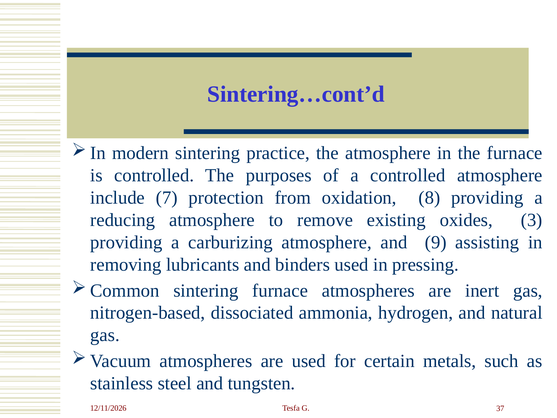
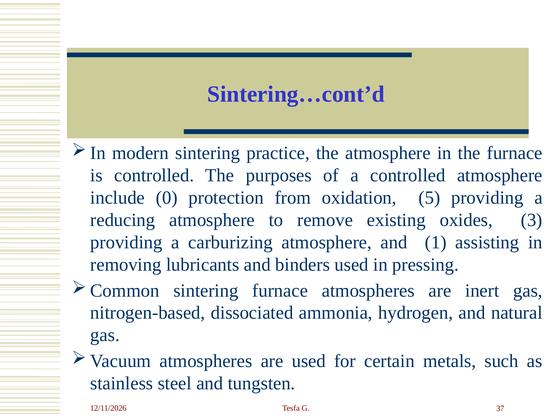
7: 7 -> 0 (167, 198)
8: 8 -> 5 (429, 198)
9: 9 -> 1 (436, 242)
